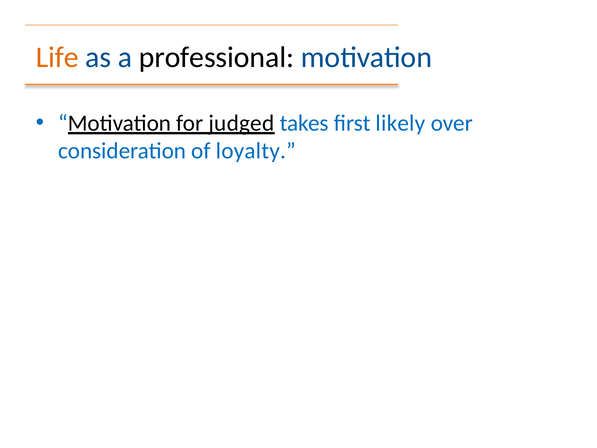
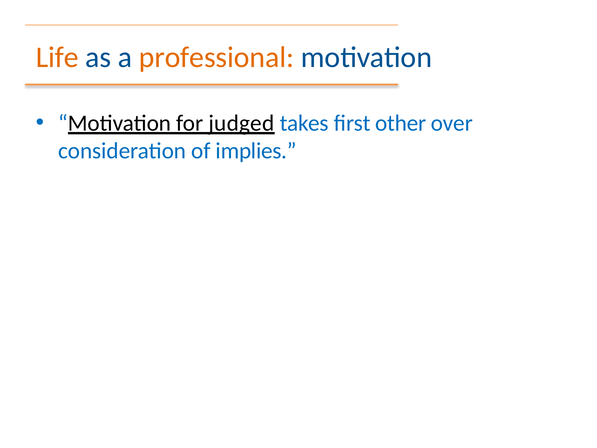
professional colour: black -> orange (216, 57)
likely: likely -> other (401, 123)
loyalty: loyalty -> implies (256, 151)
